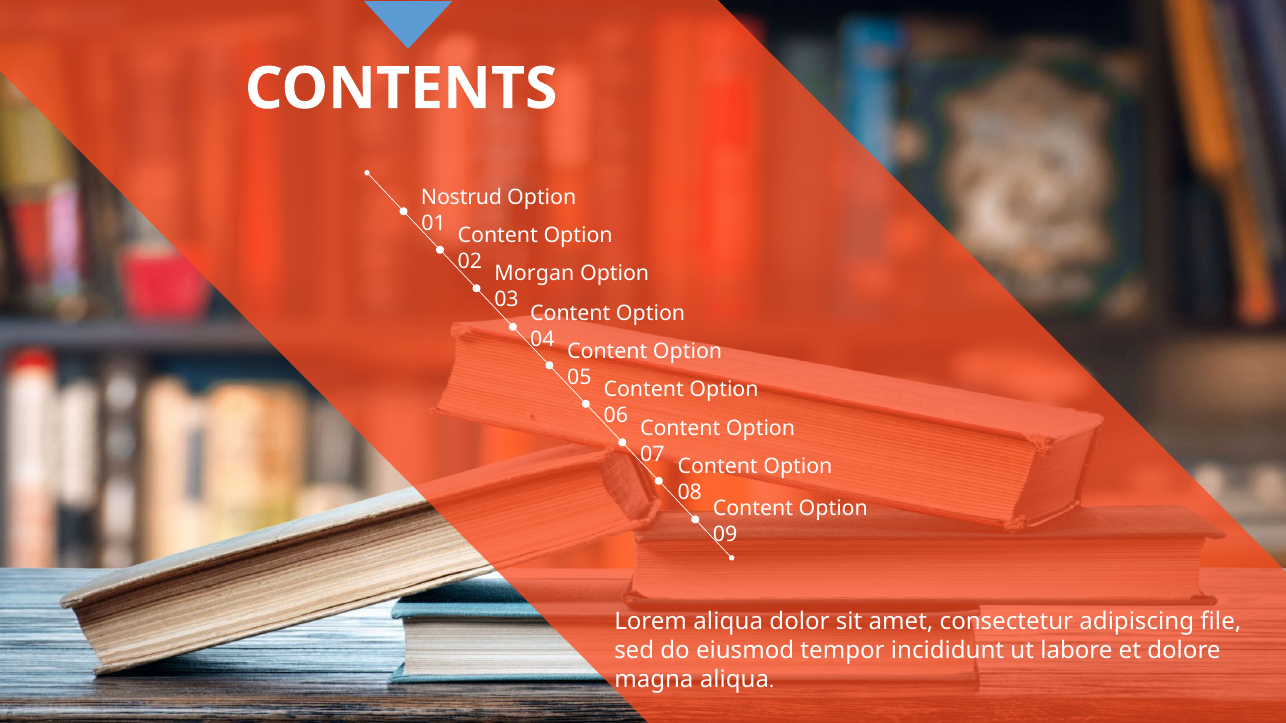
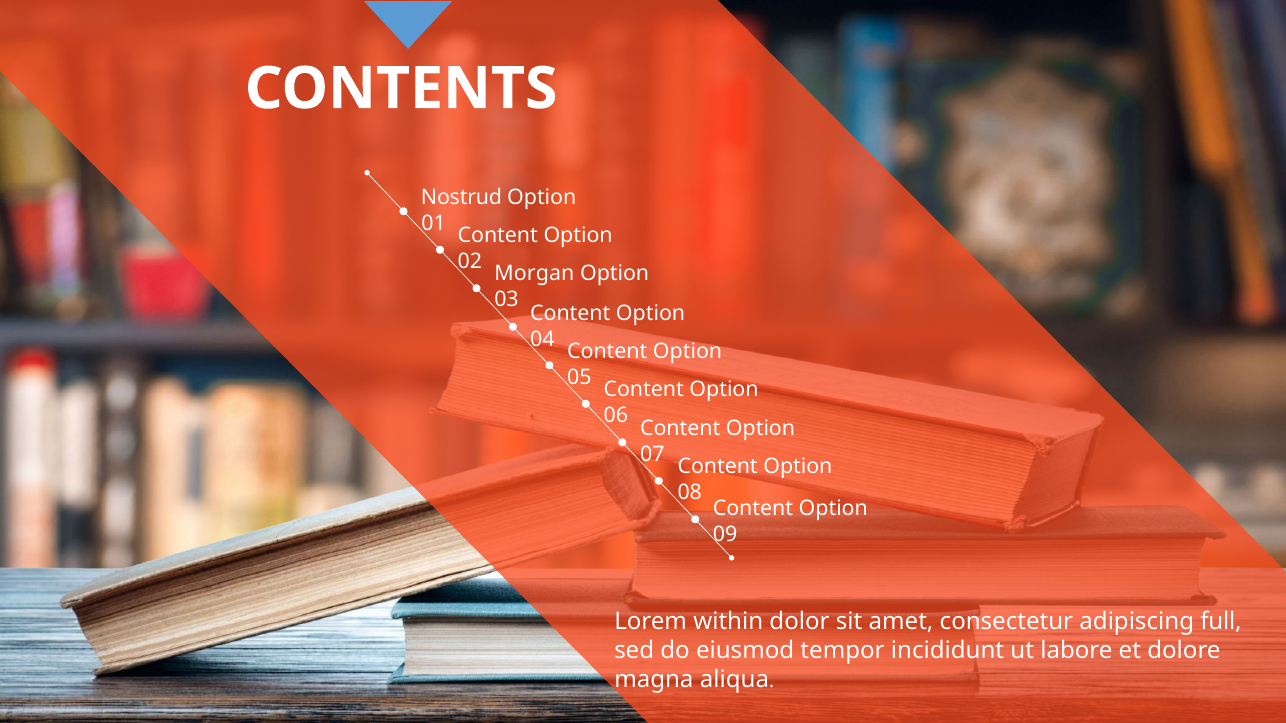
Lorem aliqua: aliqua -> within (728, 622)
file: file -> full (1221, 622)
